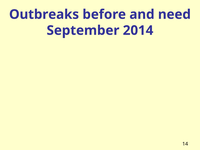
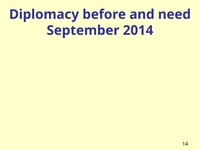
Outbreaks: Outbreaks -> Diplomacy (44, 14)
